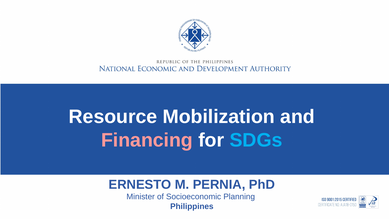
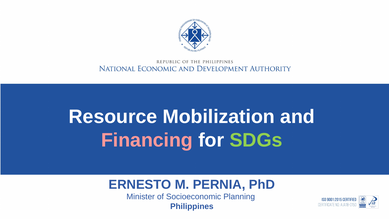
SDGs colour: light blue -> light green (256, 140)
